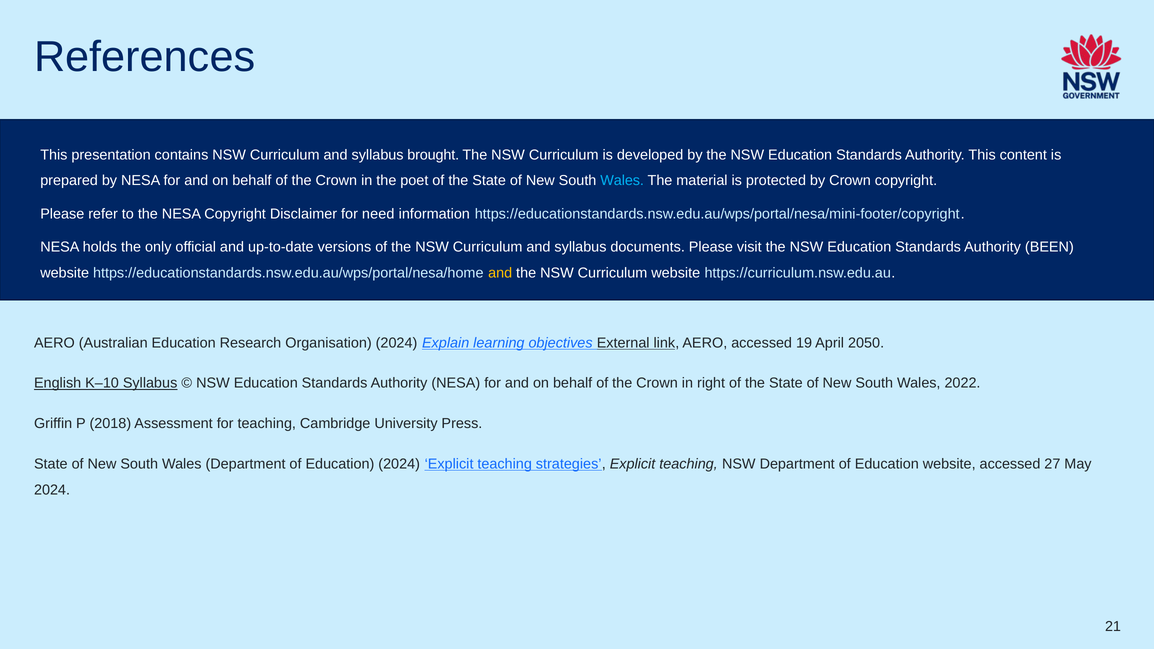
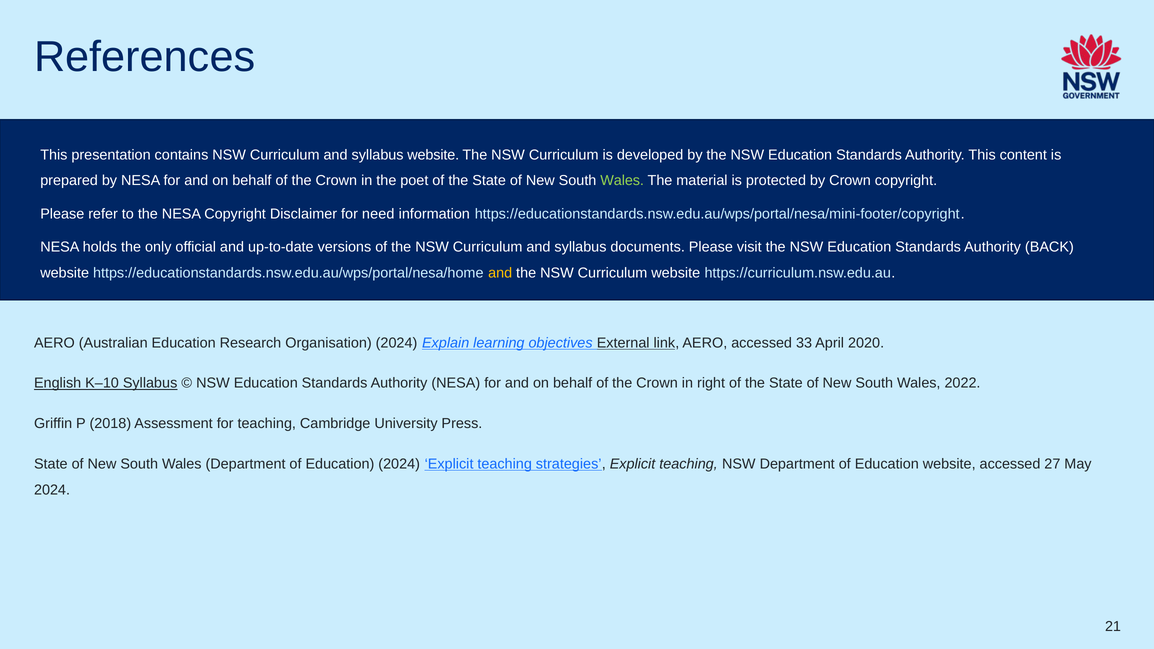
syllabus brought: brought -> website (433, 155)
Wales colour: light blue -> light green (622, 181)
BEEN: BEEN -> BACK (1049, 247)
19: 19 -> 33 (804, 343)
2050: 2050 -> 2020 (866, 343)
